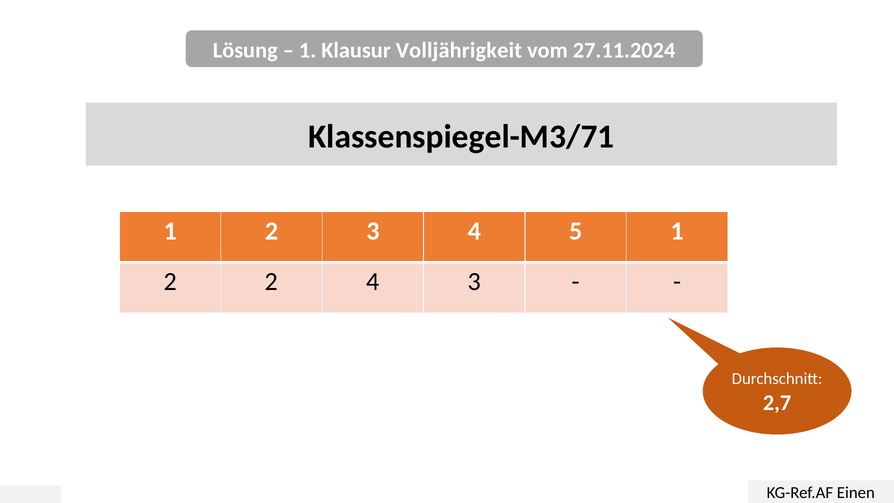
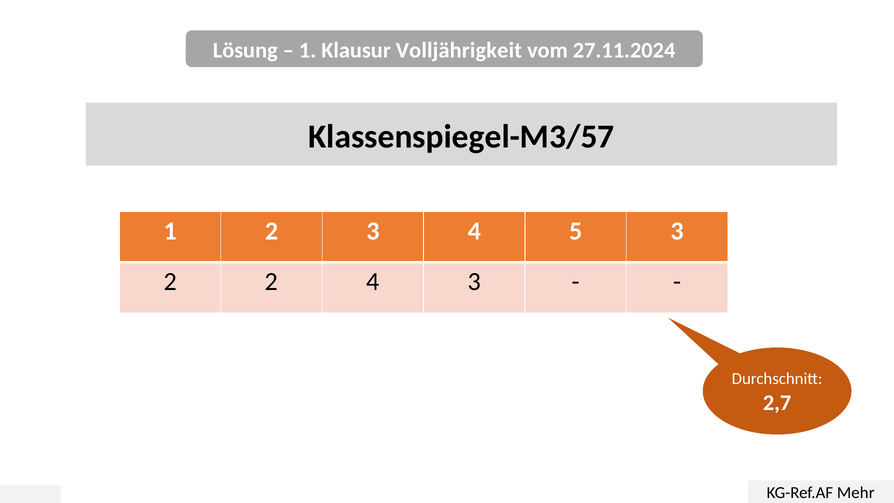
Klassenspiegel-M3/71: Klassenspiegel-M3/71 -> Klassenspiegel-M3/57 (461, 136)
5 1: 1 -> 3 (677, 231)
Einen: Einen -> Mehr (856, 493)
